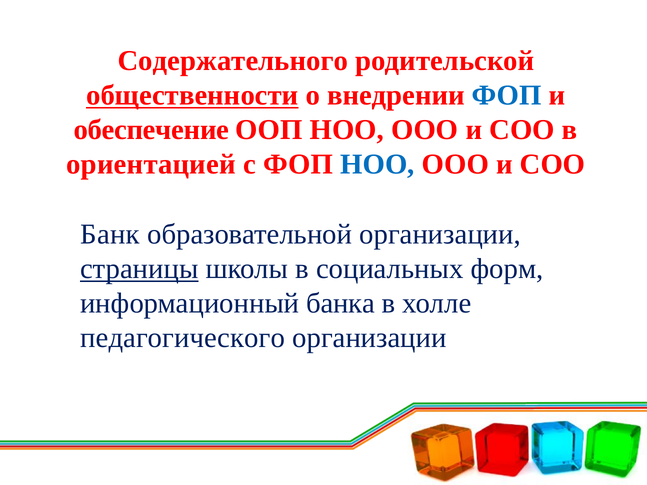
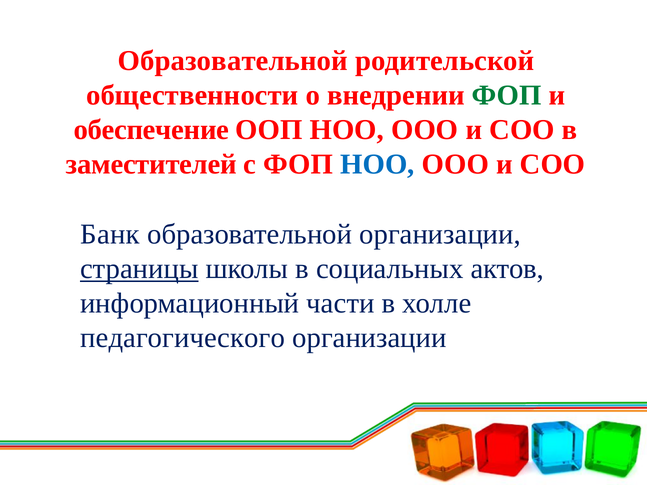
Содержательного: Содержательного -> Образовательной (233, 61)
общественности underline: present -> none (192, 95)
ФОП colour: blue -> green (507, 95)
ориентацией: ориентацией -> заместителей (151, 164)
форм: форм -> актов (507, 269)
банка: банка -> части (340, 304)
